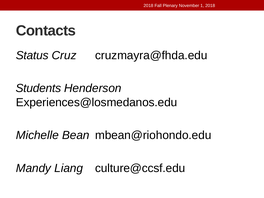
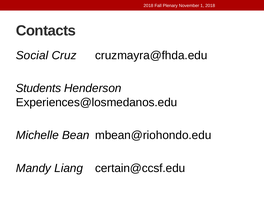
Status: Status -> Social (32, 55)
culture@ccsf.edu: culture@ccsf.edu -> certain@ccsf.edu (140, 168)
